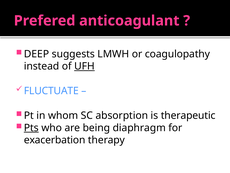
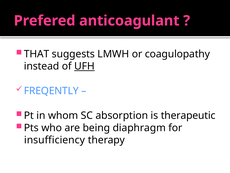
DEEP: DEEP -> THAT (37, 54)
FLUCTUATE: FLUCTUATE -> FREQENTLY (51, 91)
Pts underline: present -> none (31, 127)
exacerbation: exacerbation -> insufficiency (55, 140)
